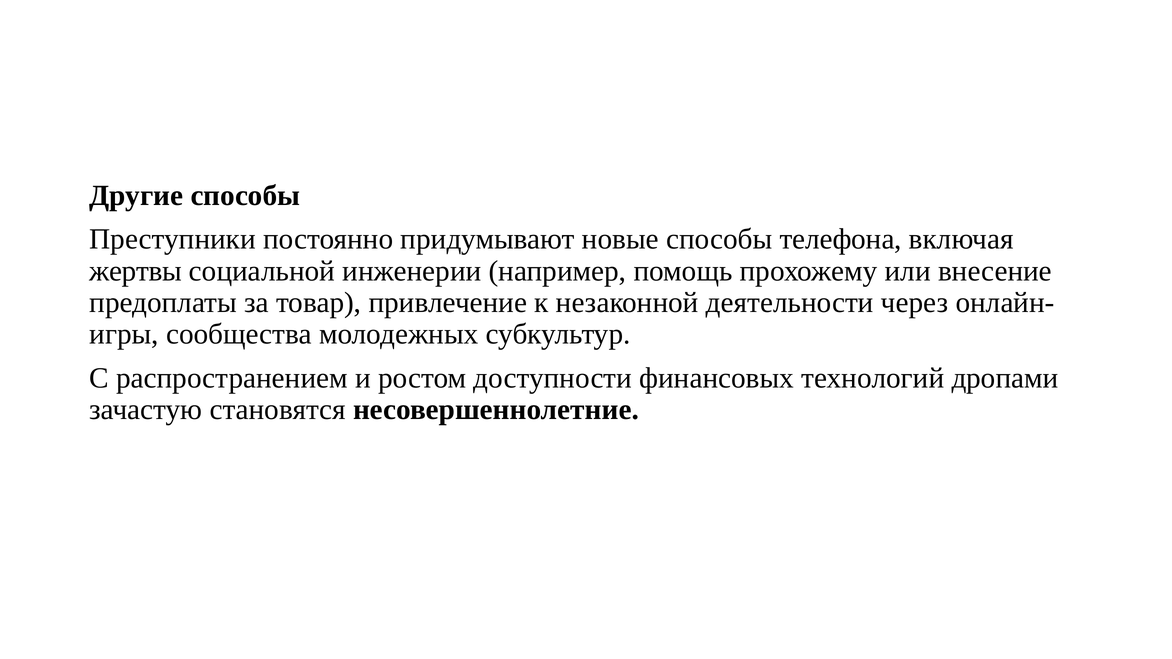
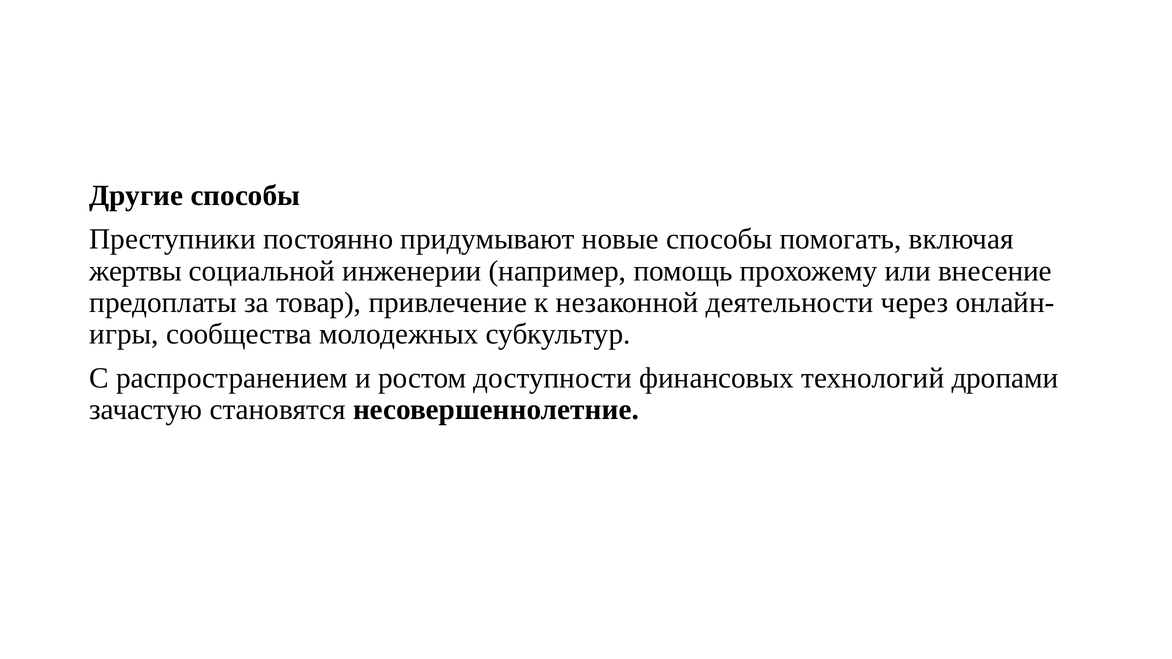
телефона: телефона -> помогать (841, 239)
